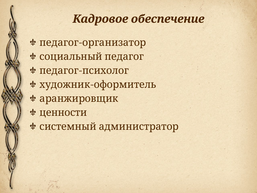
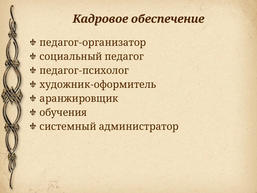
ценности: ценности -> обучения (63, 112)
